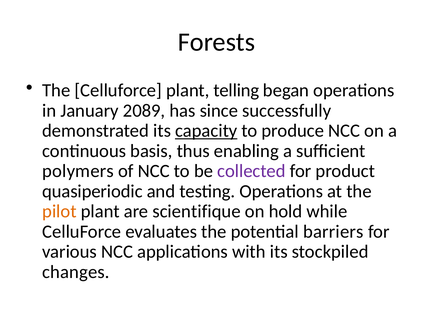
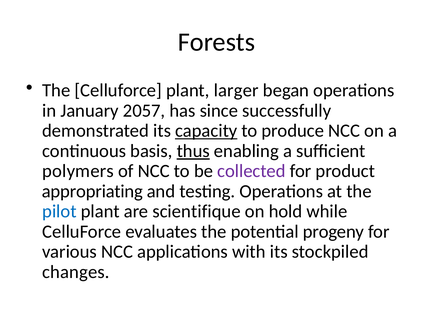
telling: telling -> larger (236, 90)
2089: 2089 -> 2057 (144, 111)
thus underline: none -> present (193, 151)
quasiperiodic: quasiperiodic -> appropriating (92, 191)
pilot colour: orange -> blue (59, 211)
barriers: barriers -> progeny (333, 231)
